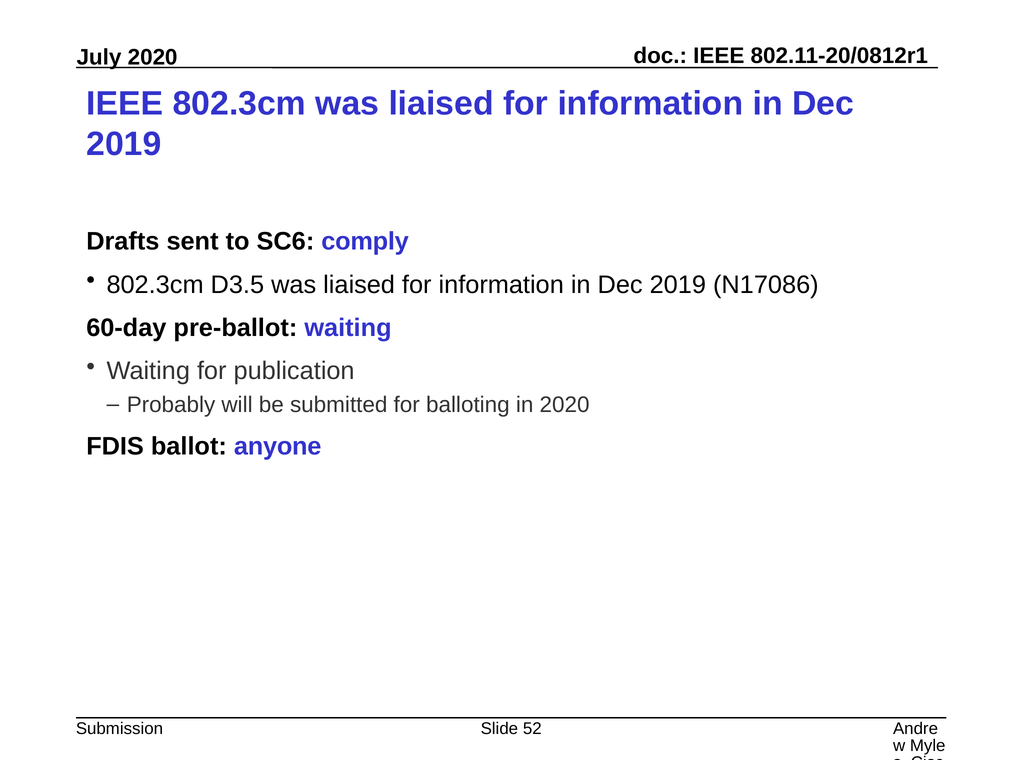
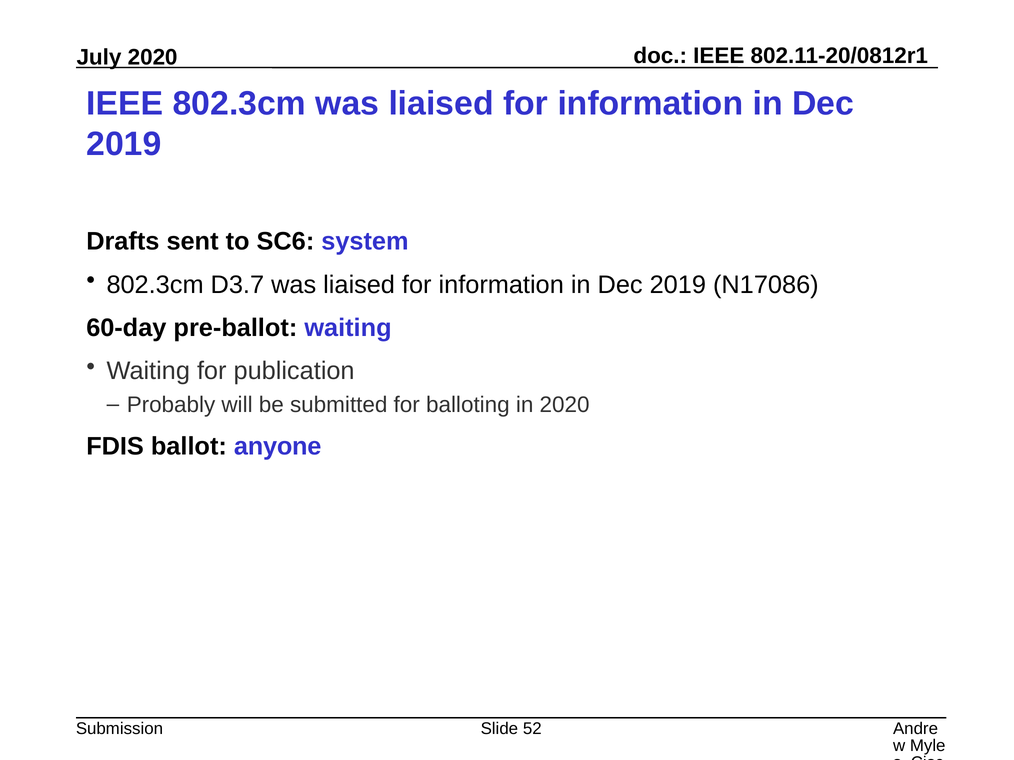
comply: comply -> system (365, 242)
D3.5: D3.5 -> D3.7 (237, 285)
